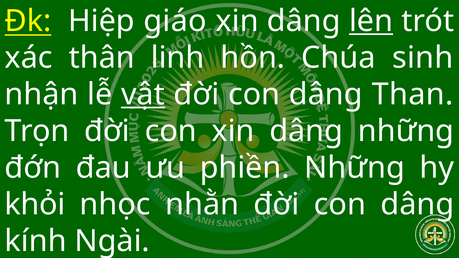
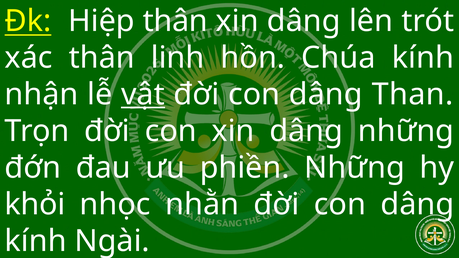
Hiệp giáo: giáo -> thân (175, 21)
lên underline: present -> none (371, 21)
Chúa sinh: sinh -> kính (423, 58)
